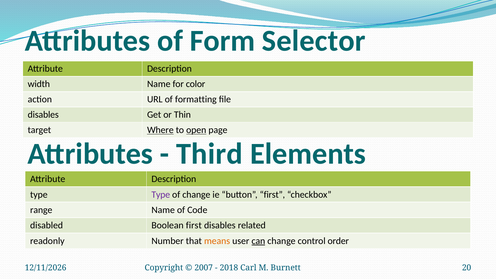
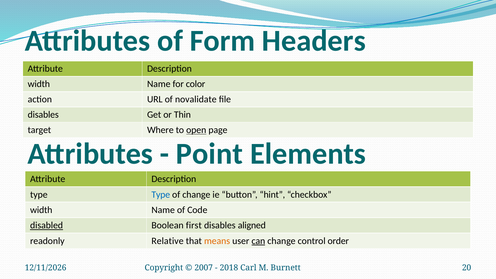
Selector: Selector -> Headers (314, 41)
formatting: formatting -> novalidate (196, 99)
Where underline: present -> none (160, 130)
Third: Third -> Point (210, 154)
Type colour: purple -> blue (161, 194)
button first: first -> hint (272, 194)
range: range -> width (41, 210)
disabled underline: none -> present (47, 225)
related: related -> aligned (252, 225)
Number: Number -> Relative (168, 241)
